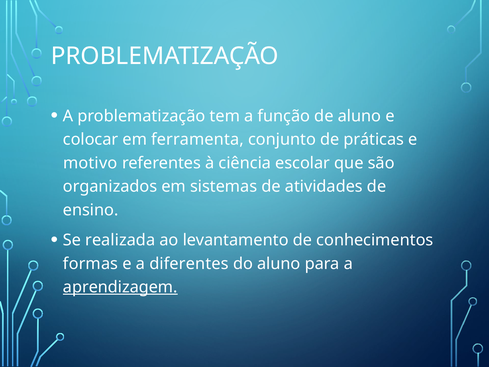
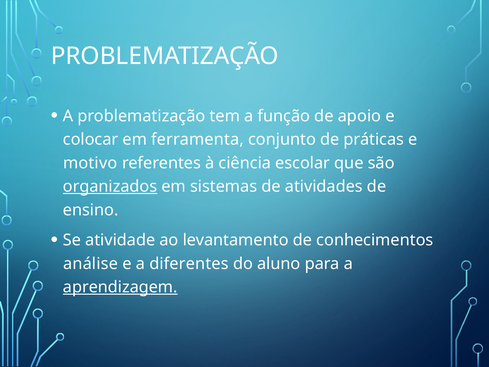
de aluno: aluno -> apoio (359, 116)
organizados underline: none -> present (110, 186)
realizada: realizada -> atividade (120, 240)
formas: formas -> análise (91, 264)
